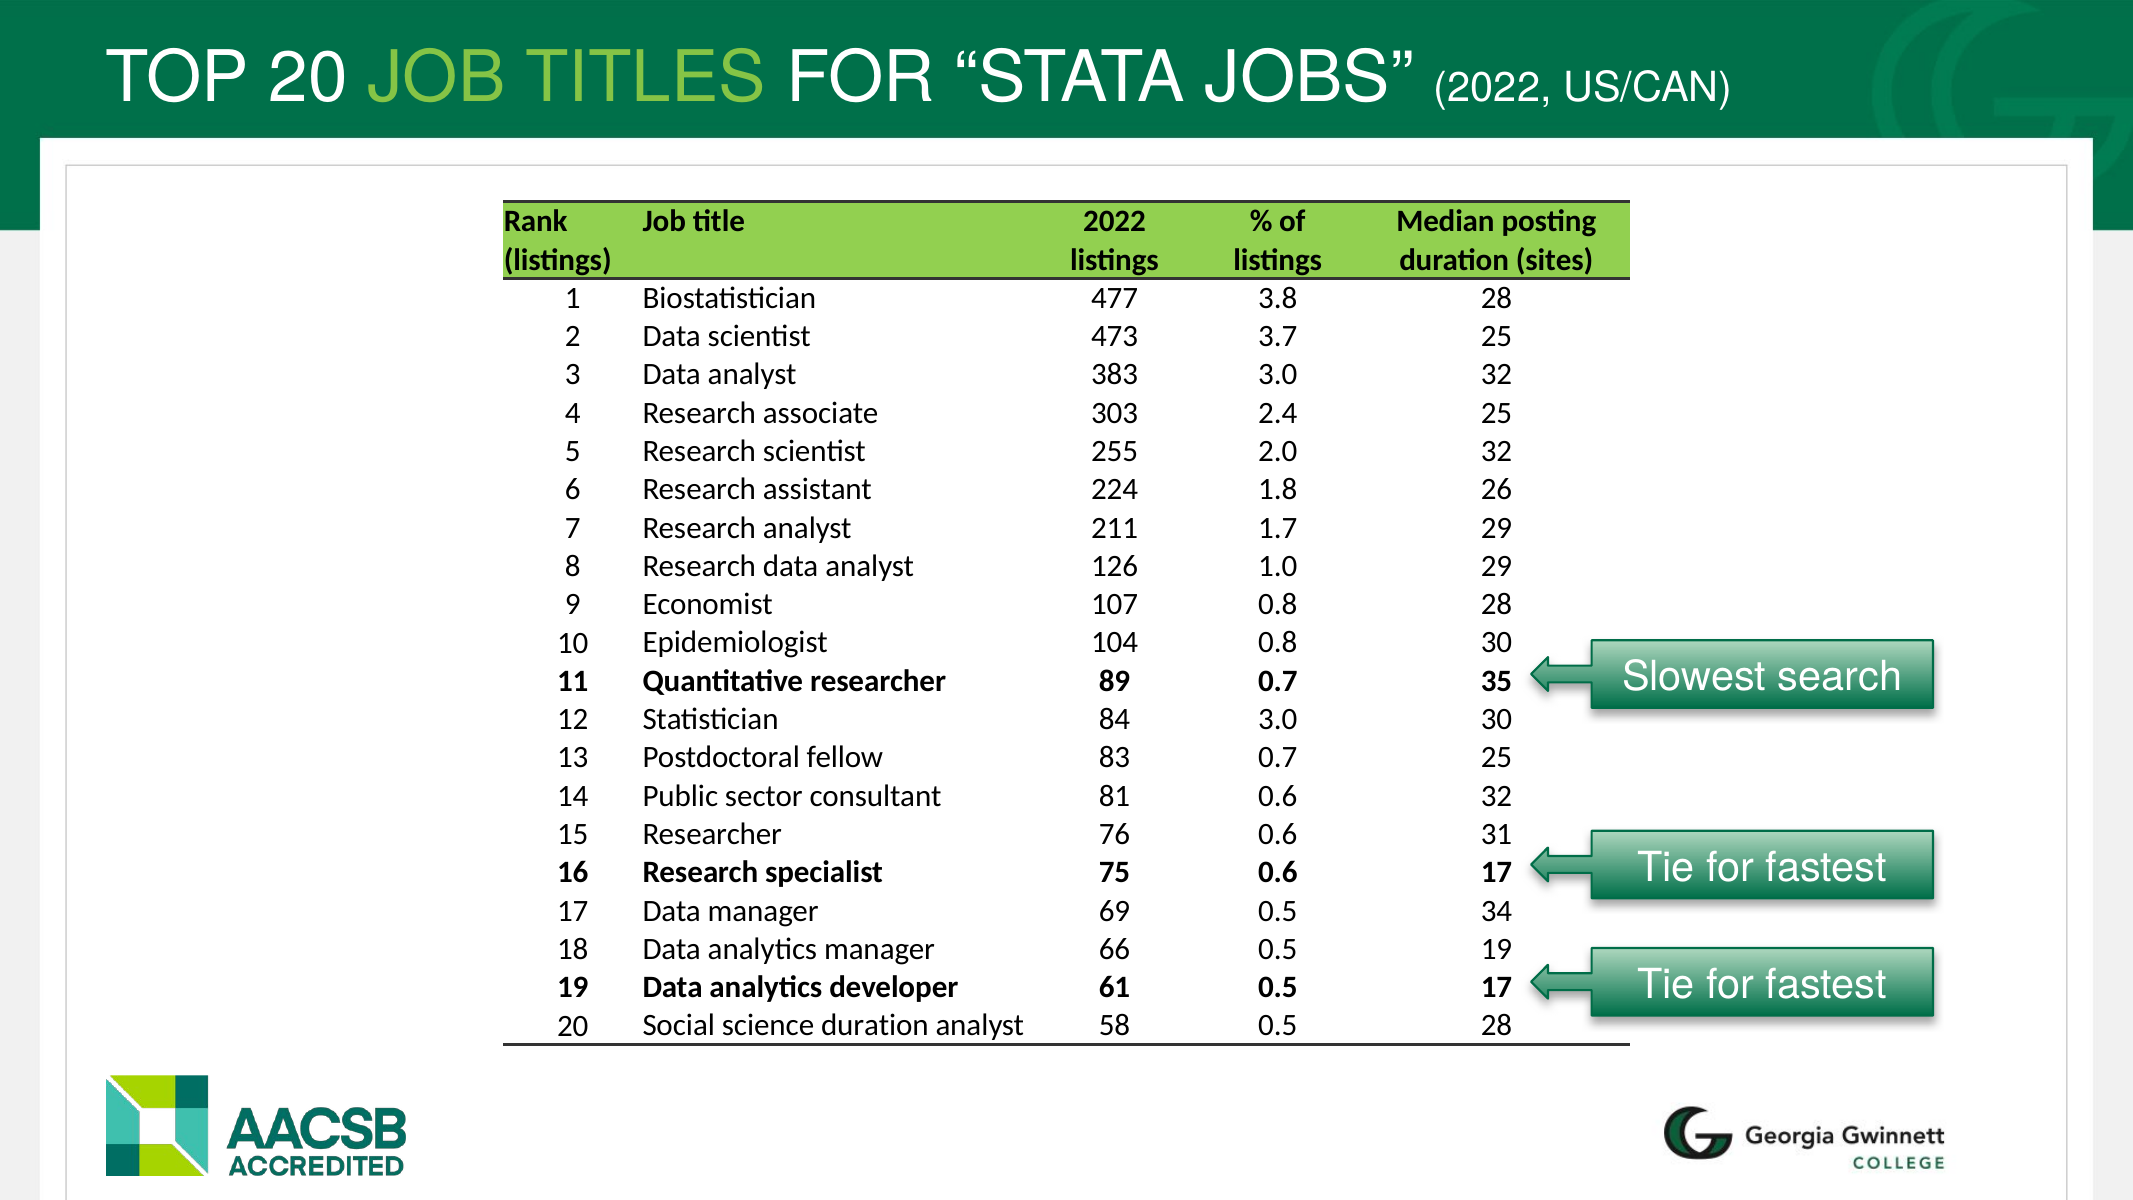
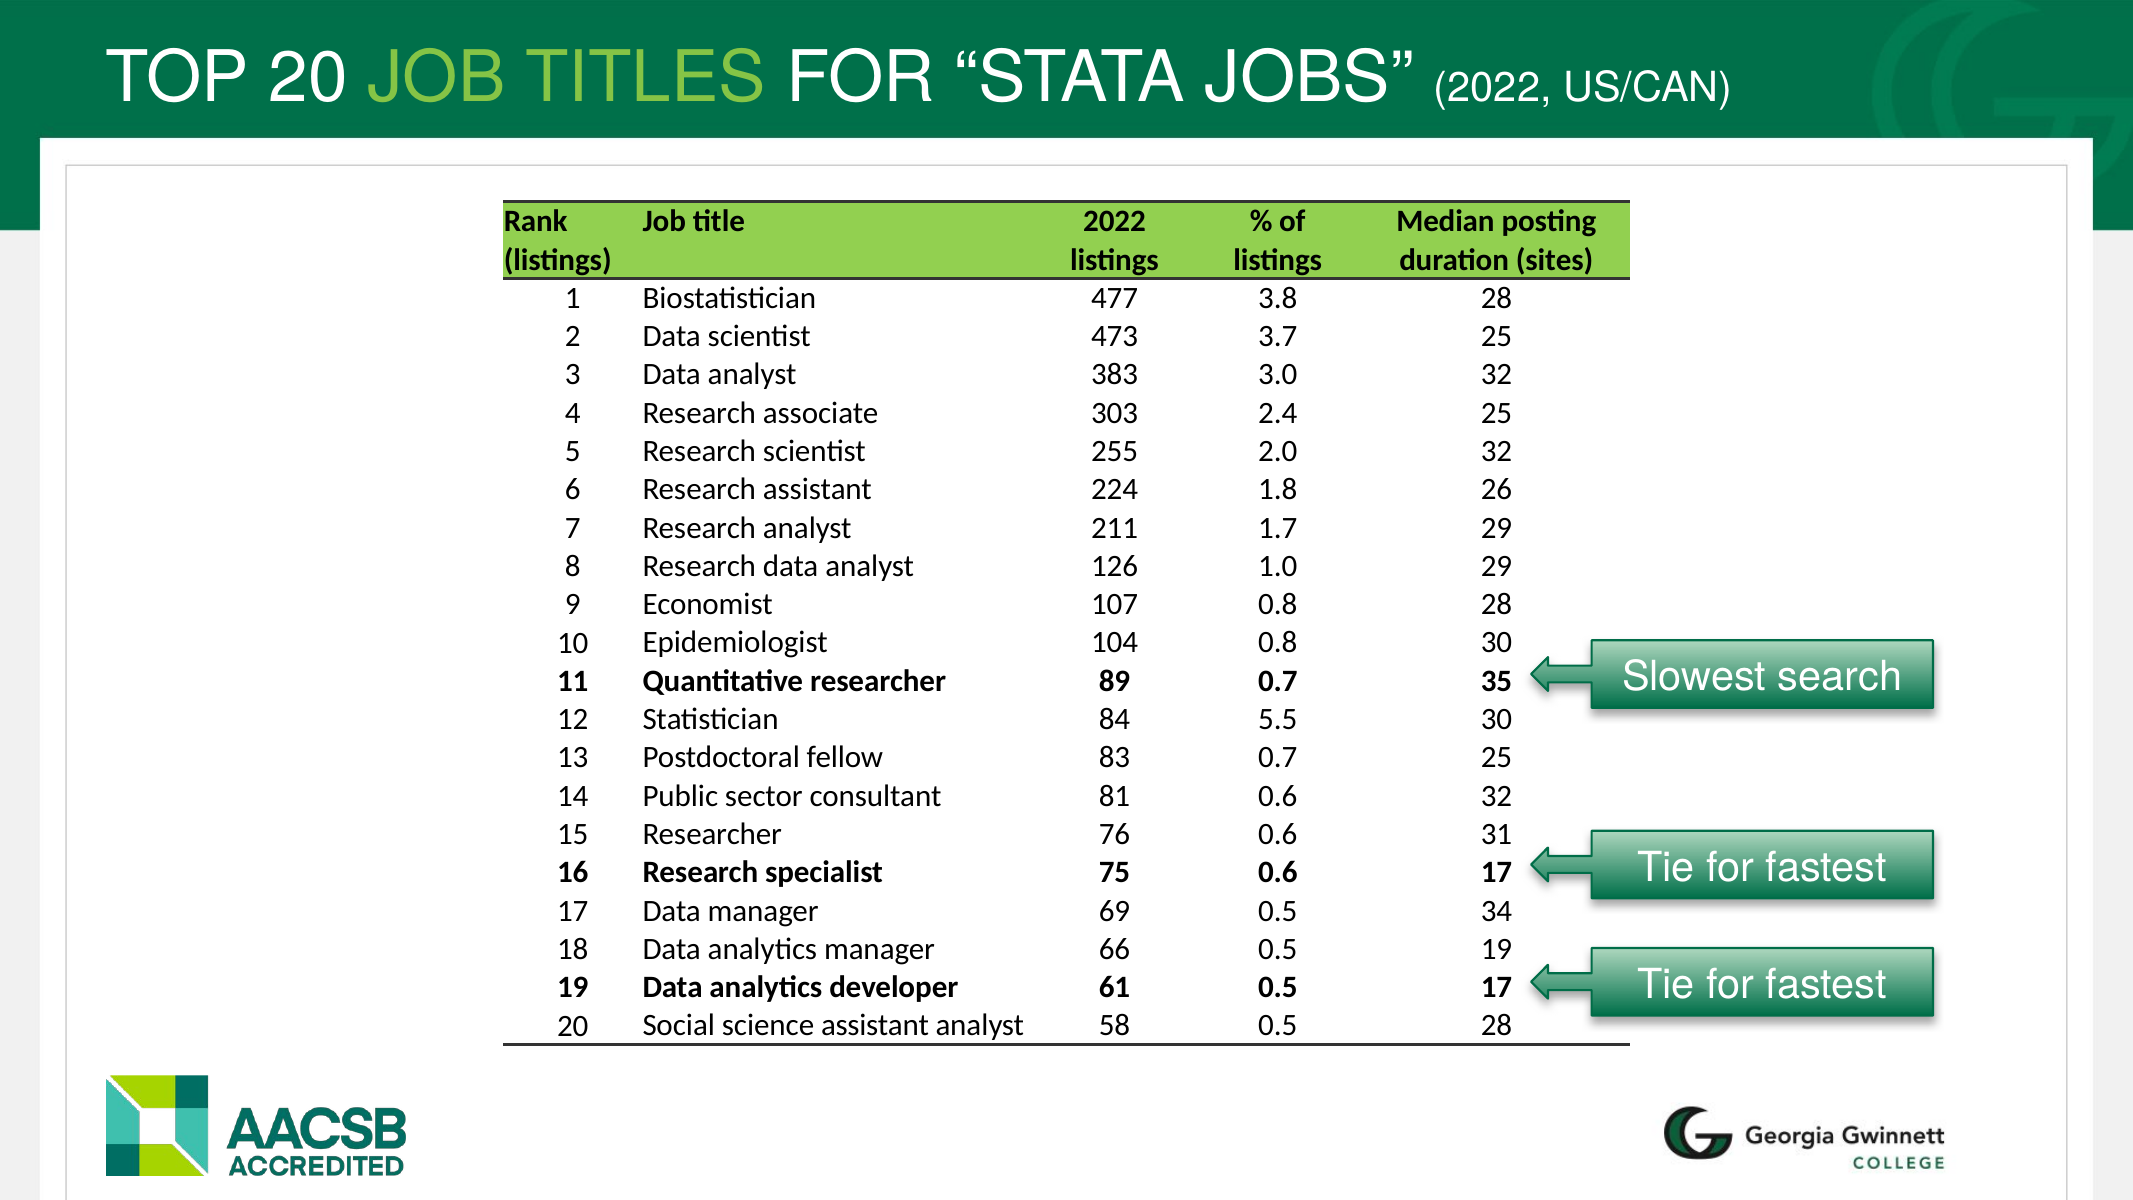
84 3.0: 3.0 -> 5.5 (1278, 719)
science duration: duration -> assistant (875, 1026)
